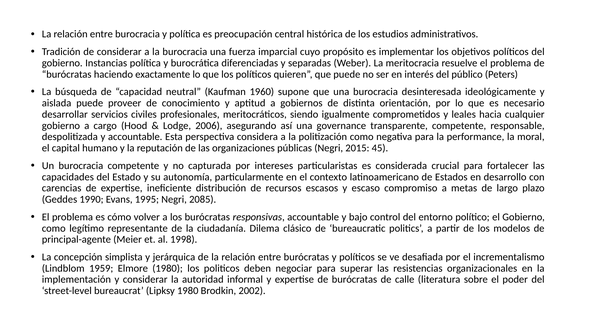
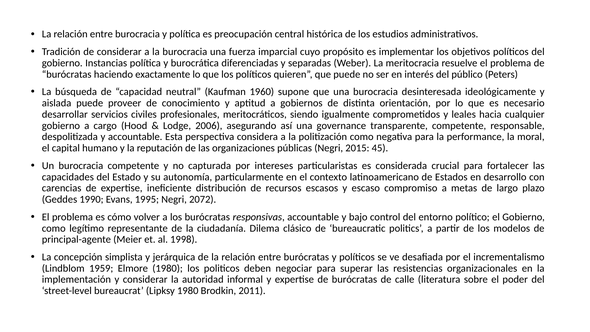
2085: 2085 -> 2072 (203, 199)
2002: 2002 -> 2011 (252, 291)
